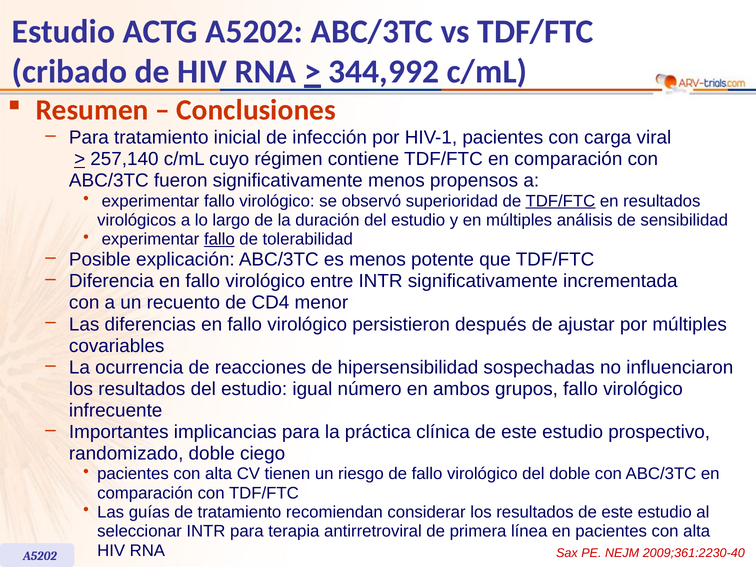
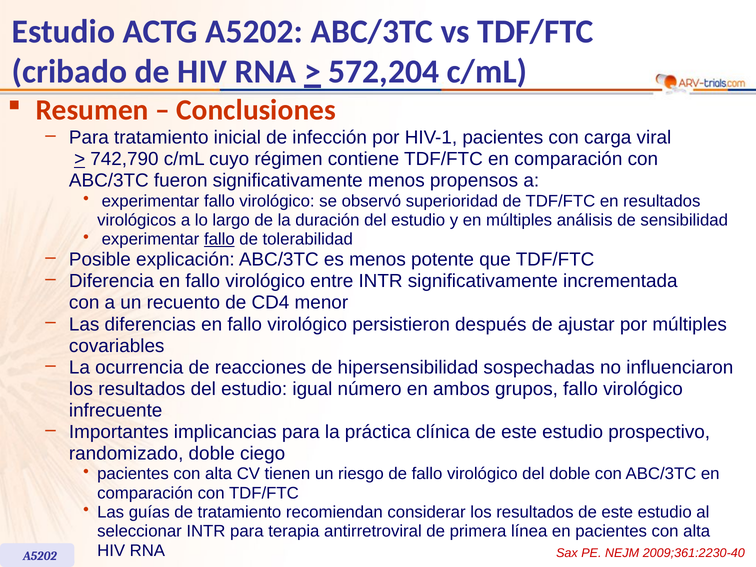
344,992: 344,992 -> 572,204 (384, 72)
257,140: 257,140 -> 742,790 (124, 159)
TDF/FTC underline: present -> none (560, 201)
